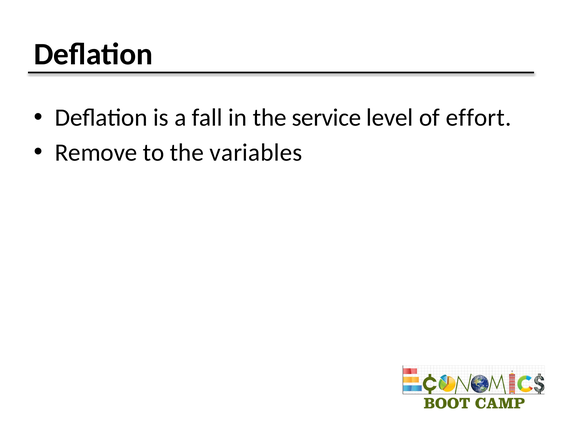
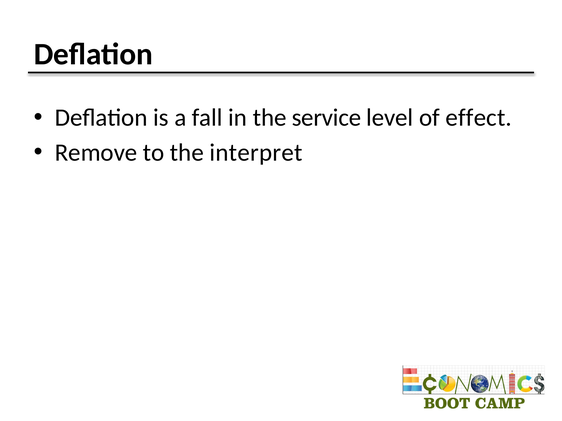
effort: effort -> effect (479, 118)
variables: variables -> interpret (256, 153)
